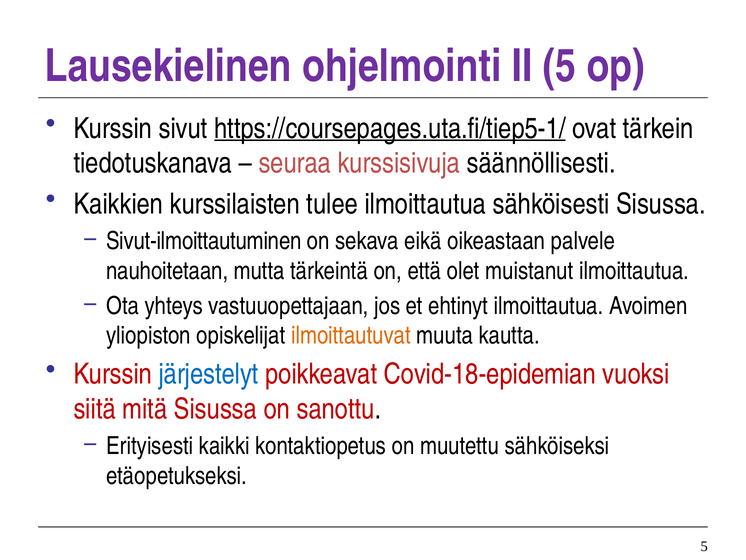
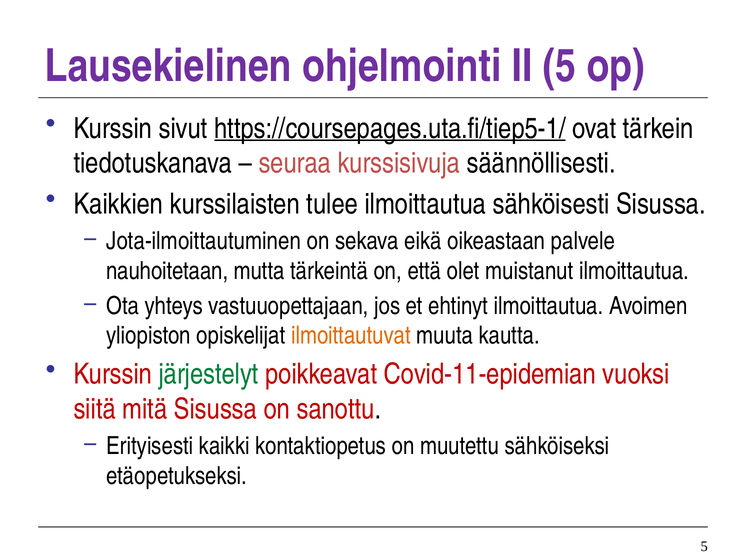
Sivut-ilmoittautuminen: Sivut-ilmoittautuminen -> Jota-ilmoittautuminen (204, 241)
järjestelyt colour: blue -> green (209, 374)
Covid-18-epidemian: Covid-18-epidemian -> Covid-11-epidemian (490, 374)
